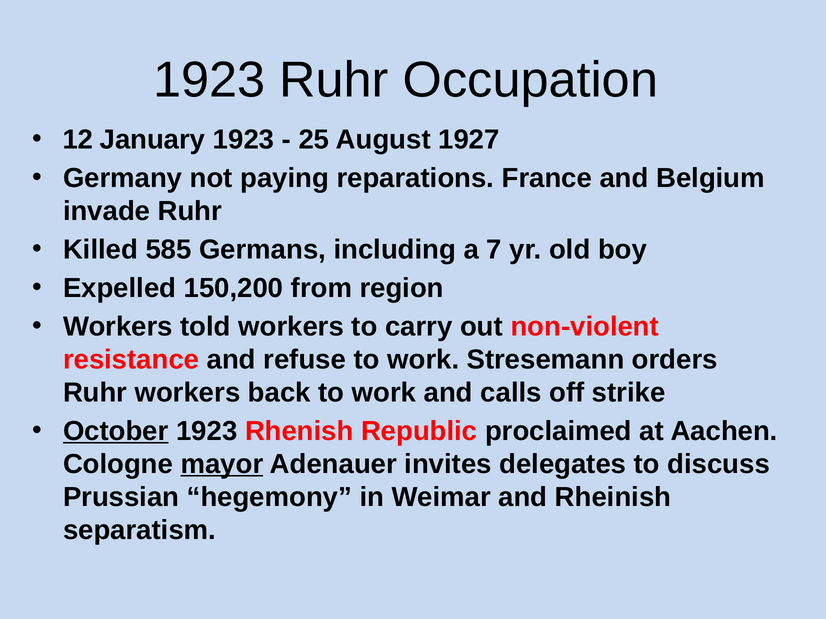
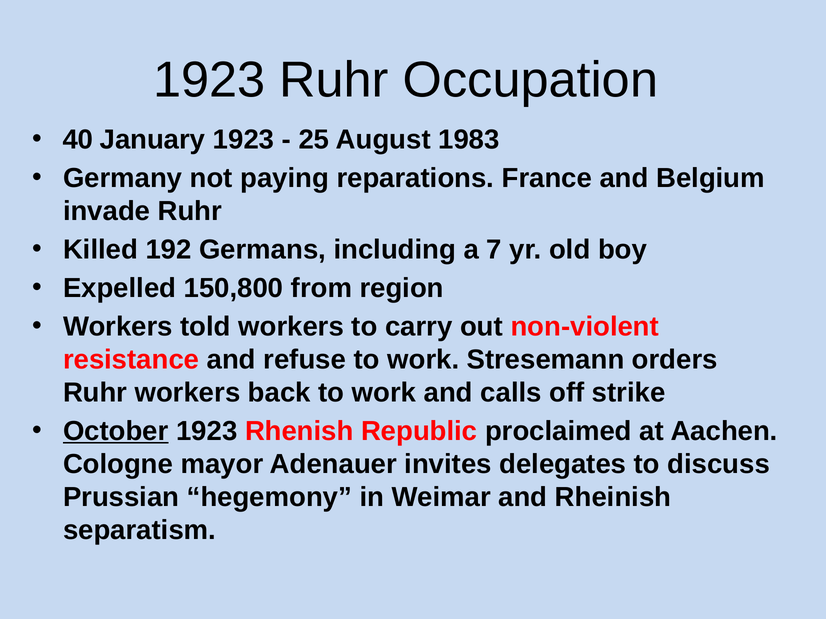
12: 12 -> 40 (78, 140)
1927: 1927 -> 1983 (469, 140)
585: 585 -> 192 (168, 250)
150,200: 150,200 -> 150,800 (234, 288)
mayor underline: present -> none (222, 464)
